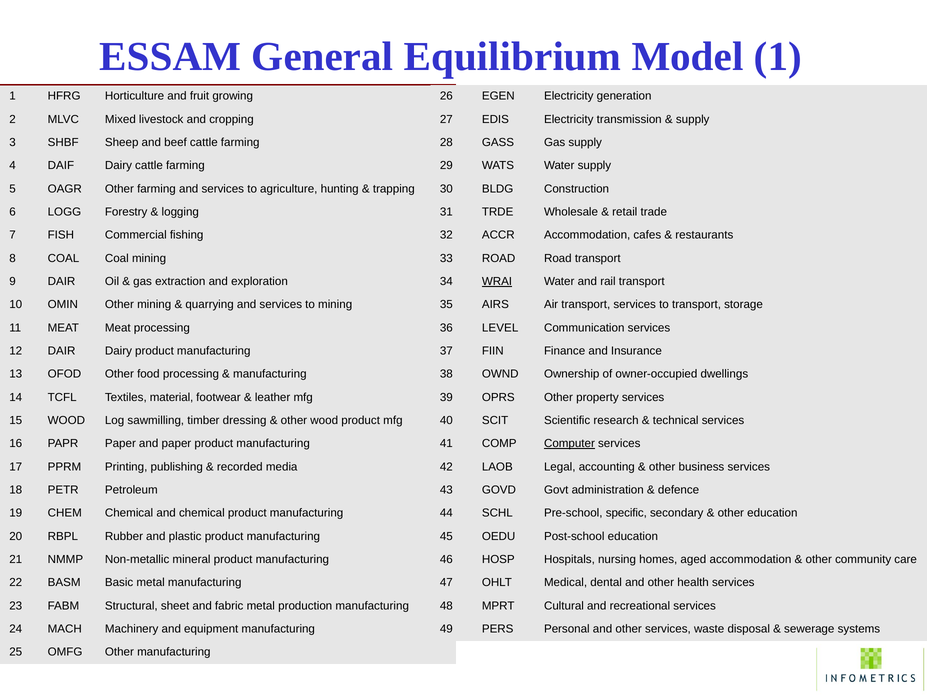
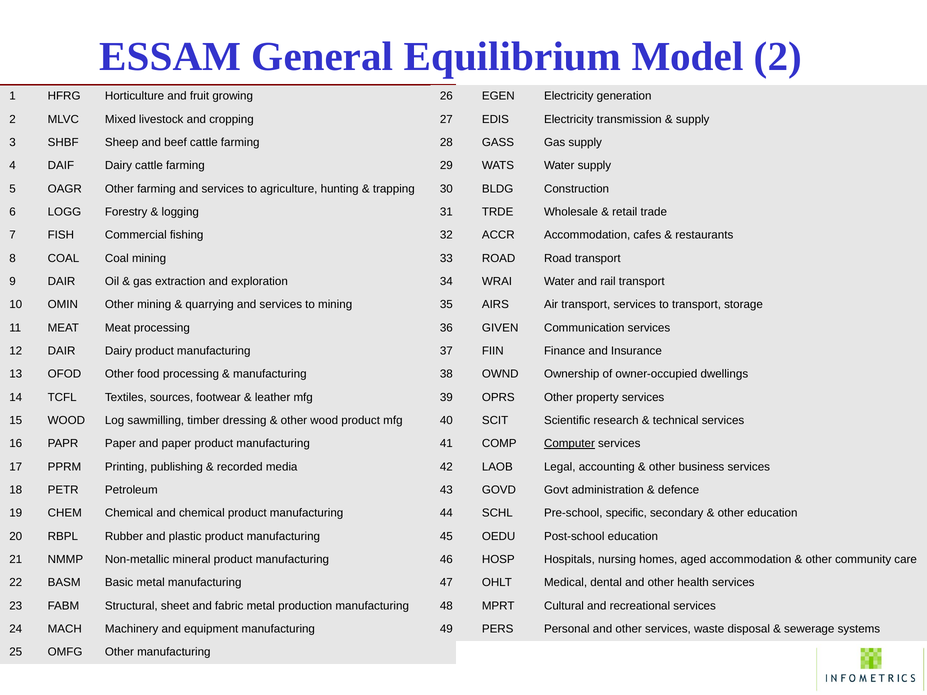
Model 1: 1 -> 2 (778, 57)
WRAI underline: present -> none (497, 282)
LEVEL: LEVEL -> GIVEN (500, 328)
material: material -> sources (172, 397)
